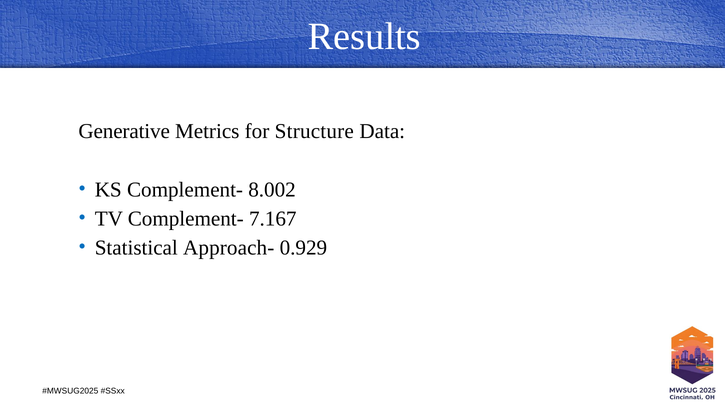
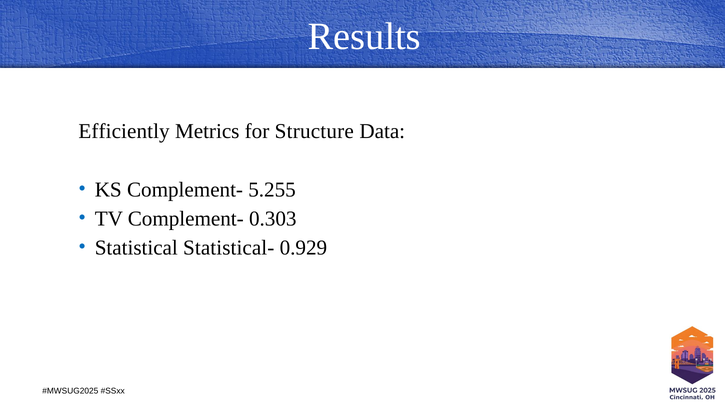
Generative: Generative -> Efficiently (124, 131)
8.002: 8.002 -> 5.255 (272, 190)
7.167: 7.167 -> 0.303 (273, 219)
Approach-: Approach- -> Statistical- (229, 248)
